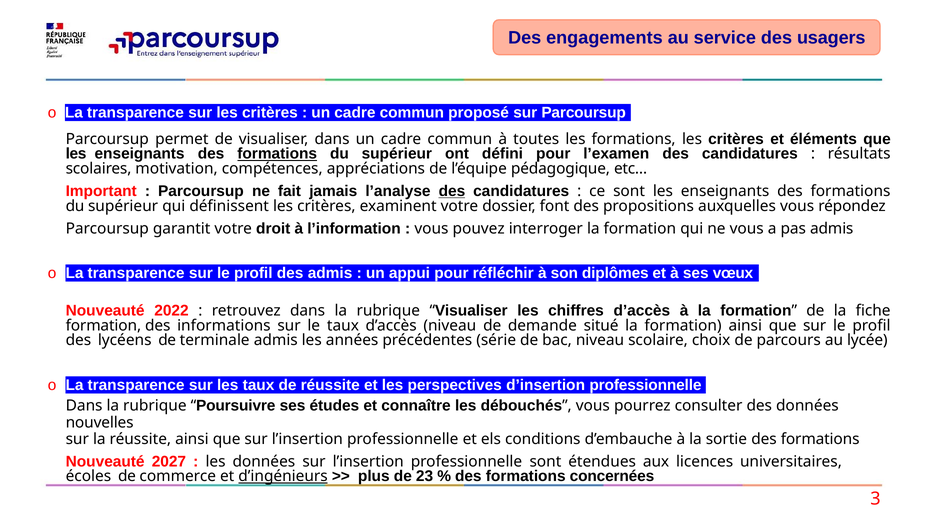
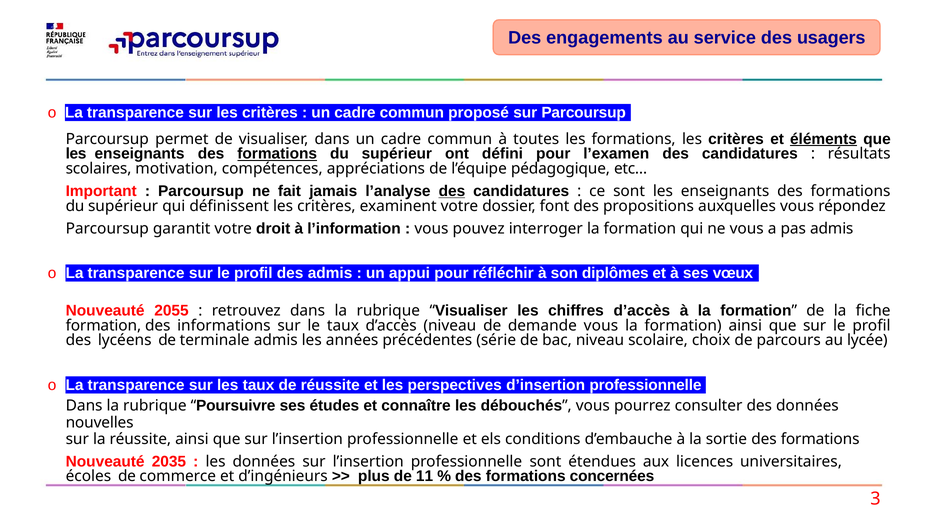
éléments underline: none -> present (823, 139)
2022: 2022 -> 2055 (171, 311)
demande situé: situé -> vous (601, 326)
2027: 2027 -> 2035 (169, 461)
d’ingénieurs underline: present -> none (283, 476)
23: 23 -> 11 (425, 476)
